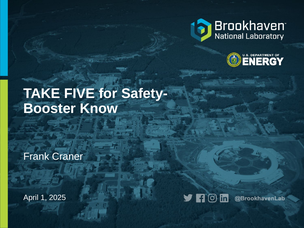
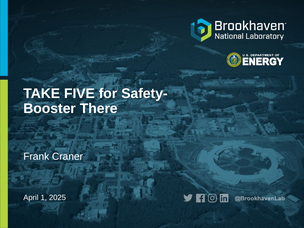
Know: Know -> There (99, 109)
